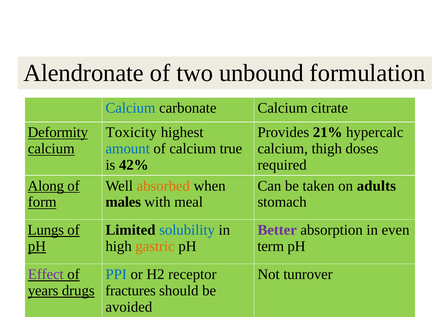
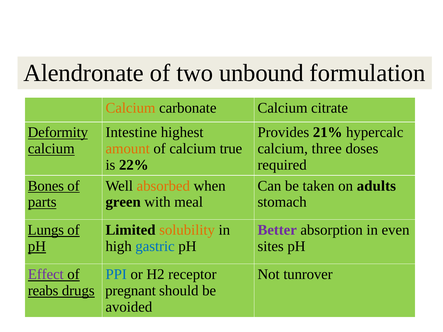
Calcium colour: blue -> orange (130, 108)
Toxicity: Toxicity -> Intestine (131, 133)
amount colour: blue -> orange (128, 149)
thigh: thigh -> three (327, 149)
42%: 42% -> 22% (134, 165)
Along: Along -> Bones (46, 186)
form: form -> parts (42, 202)
males: males -> green (123, 202)
solubility colour: blue -> orange (187, 230)
gastric colour: orange -> blue (155, 247)
term: term -> sites (271, 247)
years: years -> reabs (43, 291)
fractures: fractures -> pregnant (131, 291)
